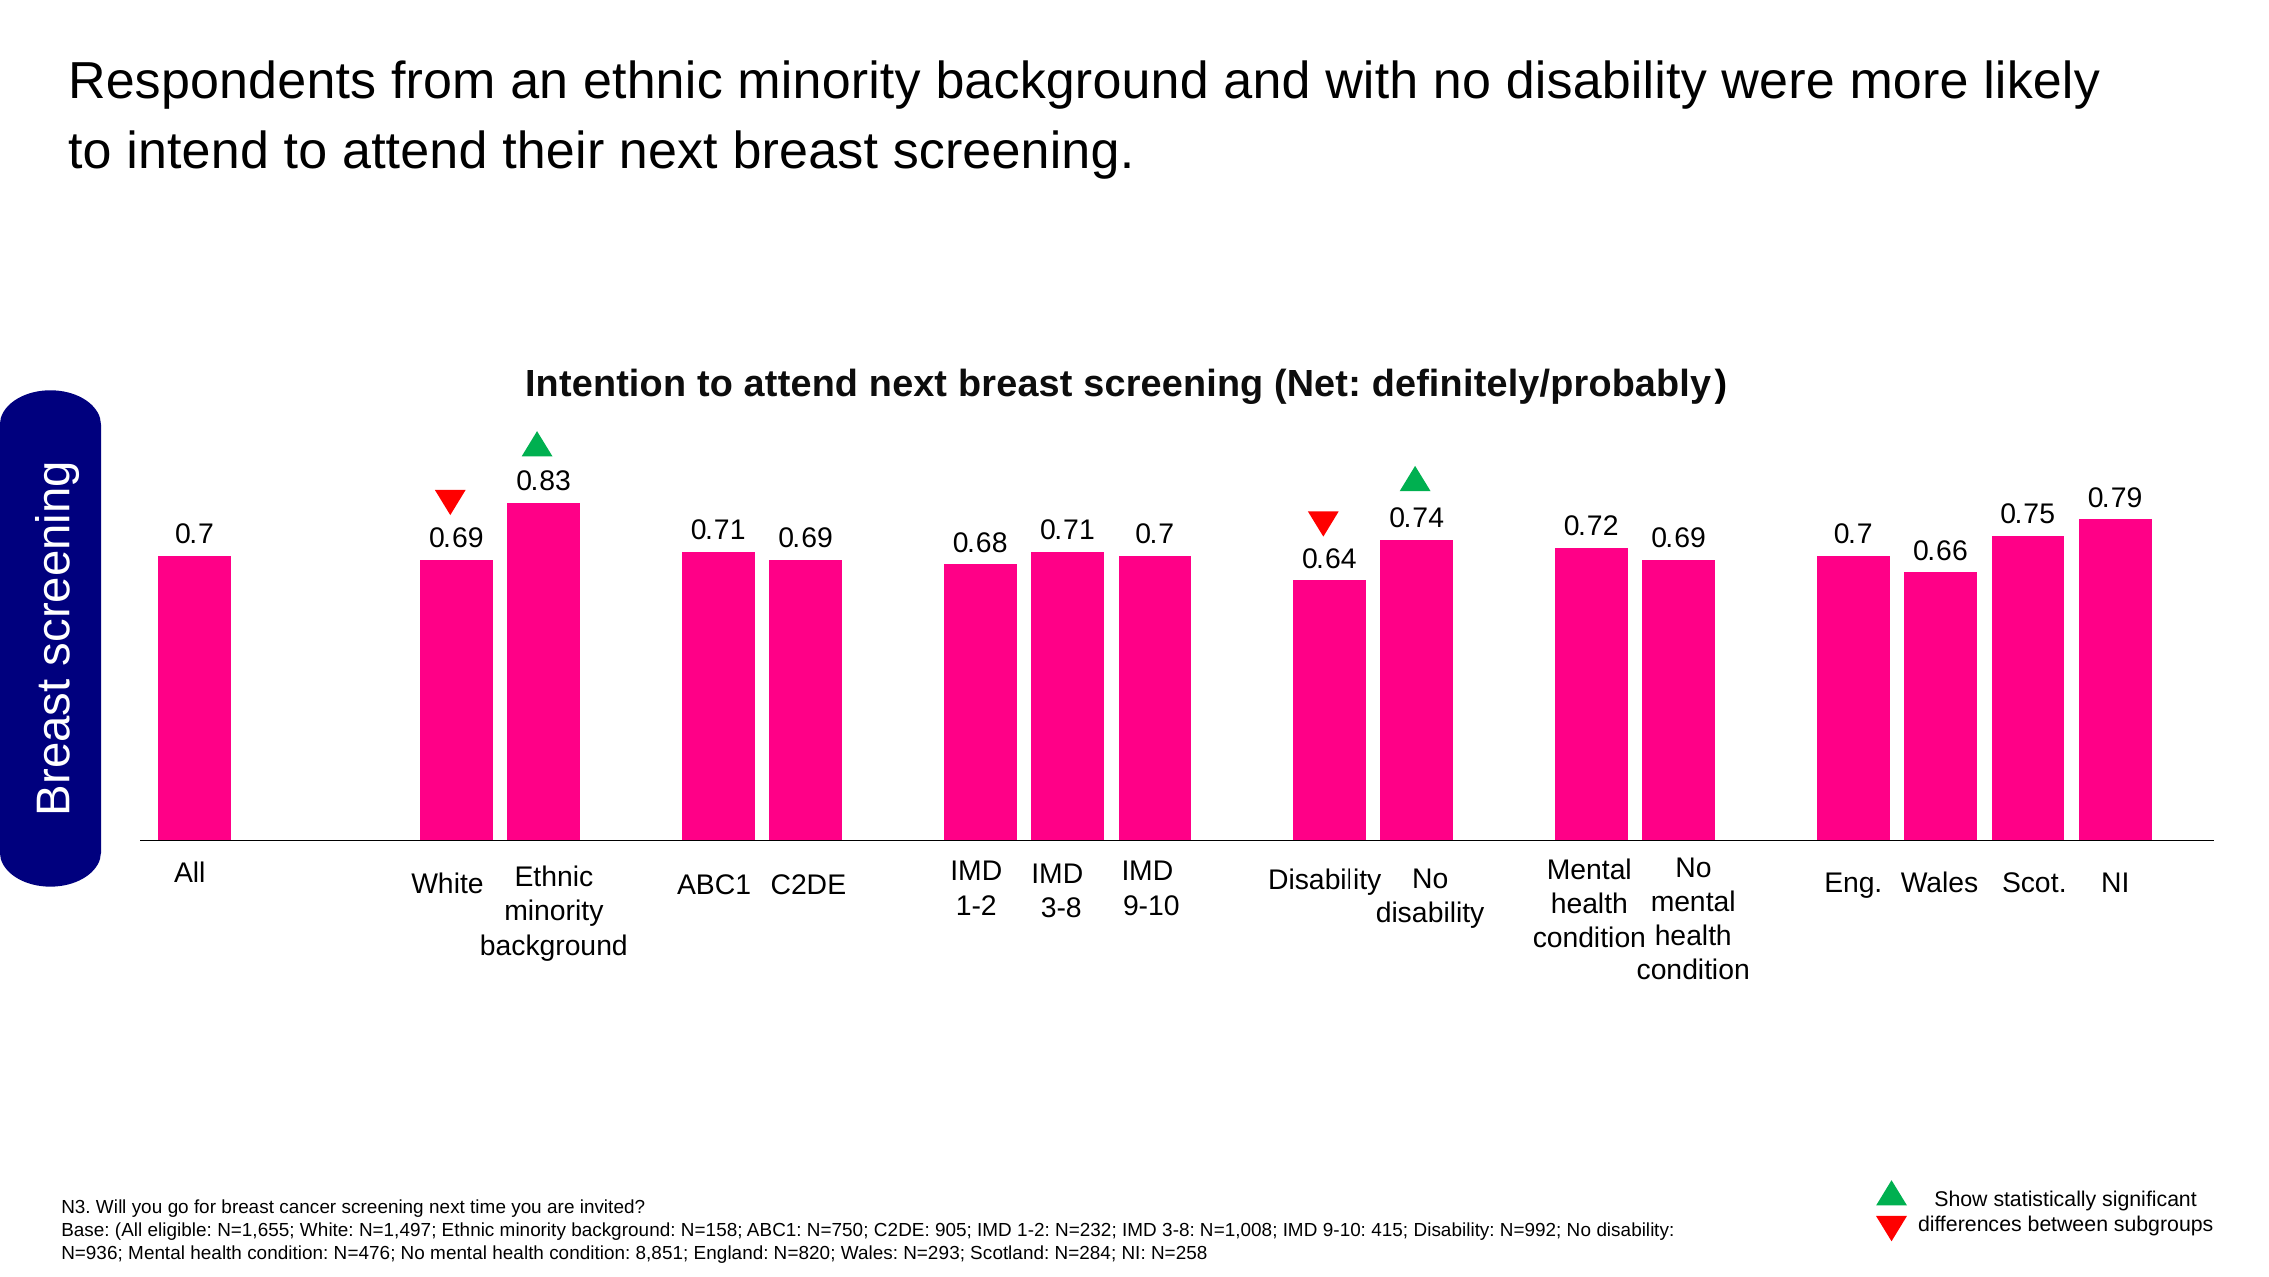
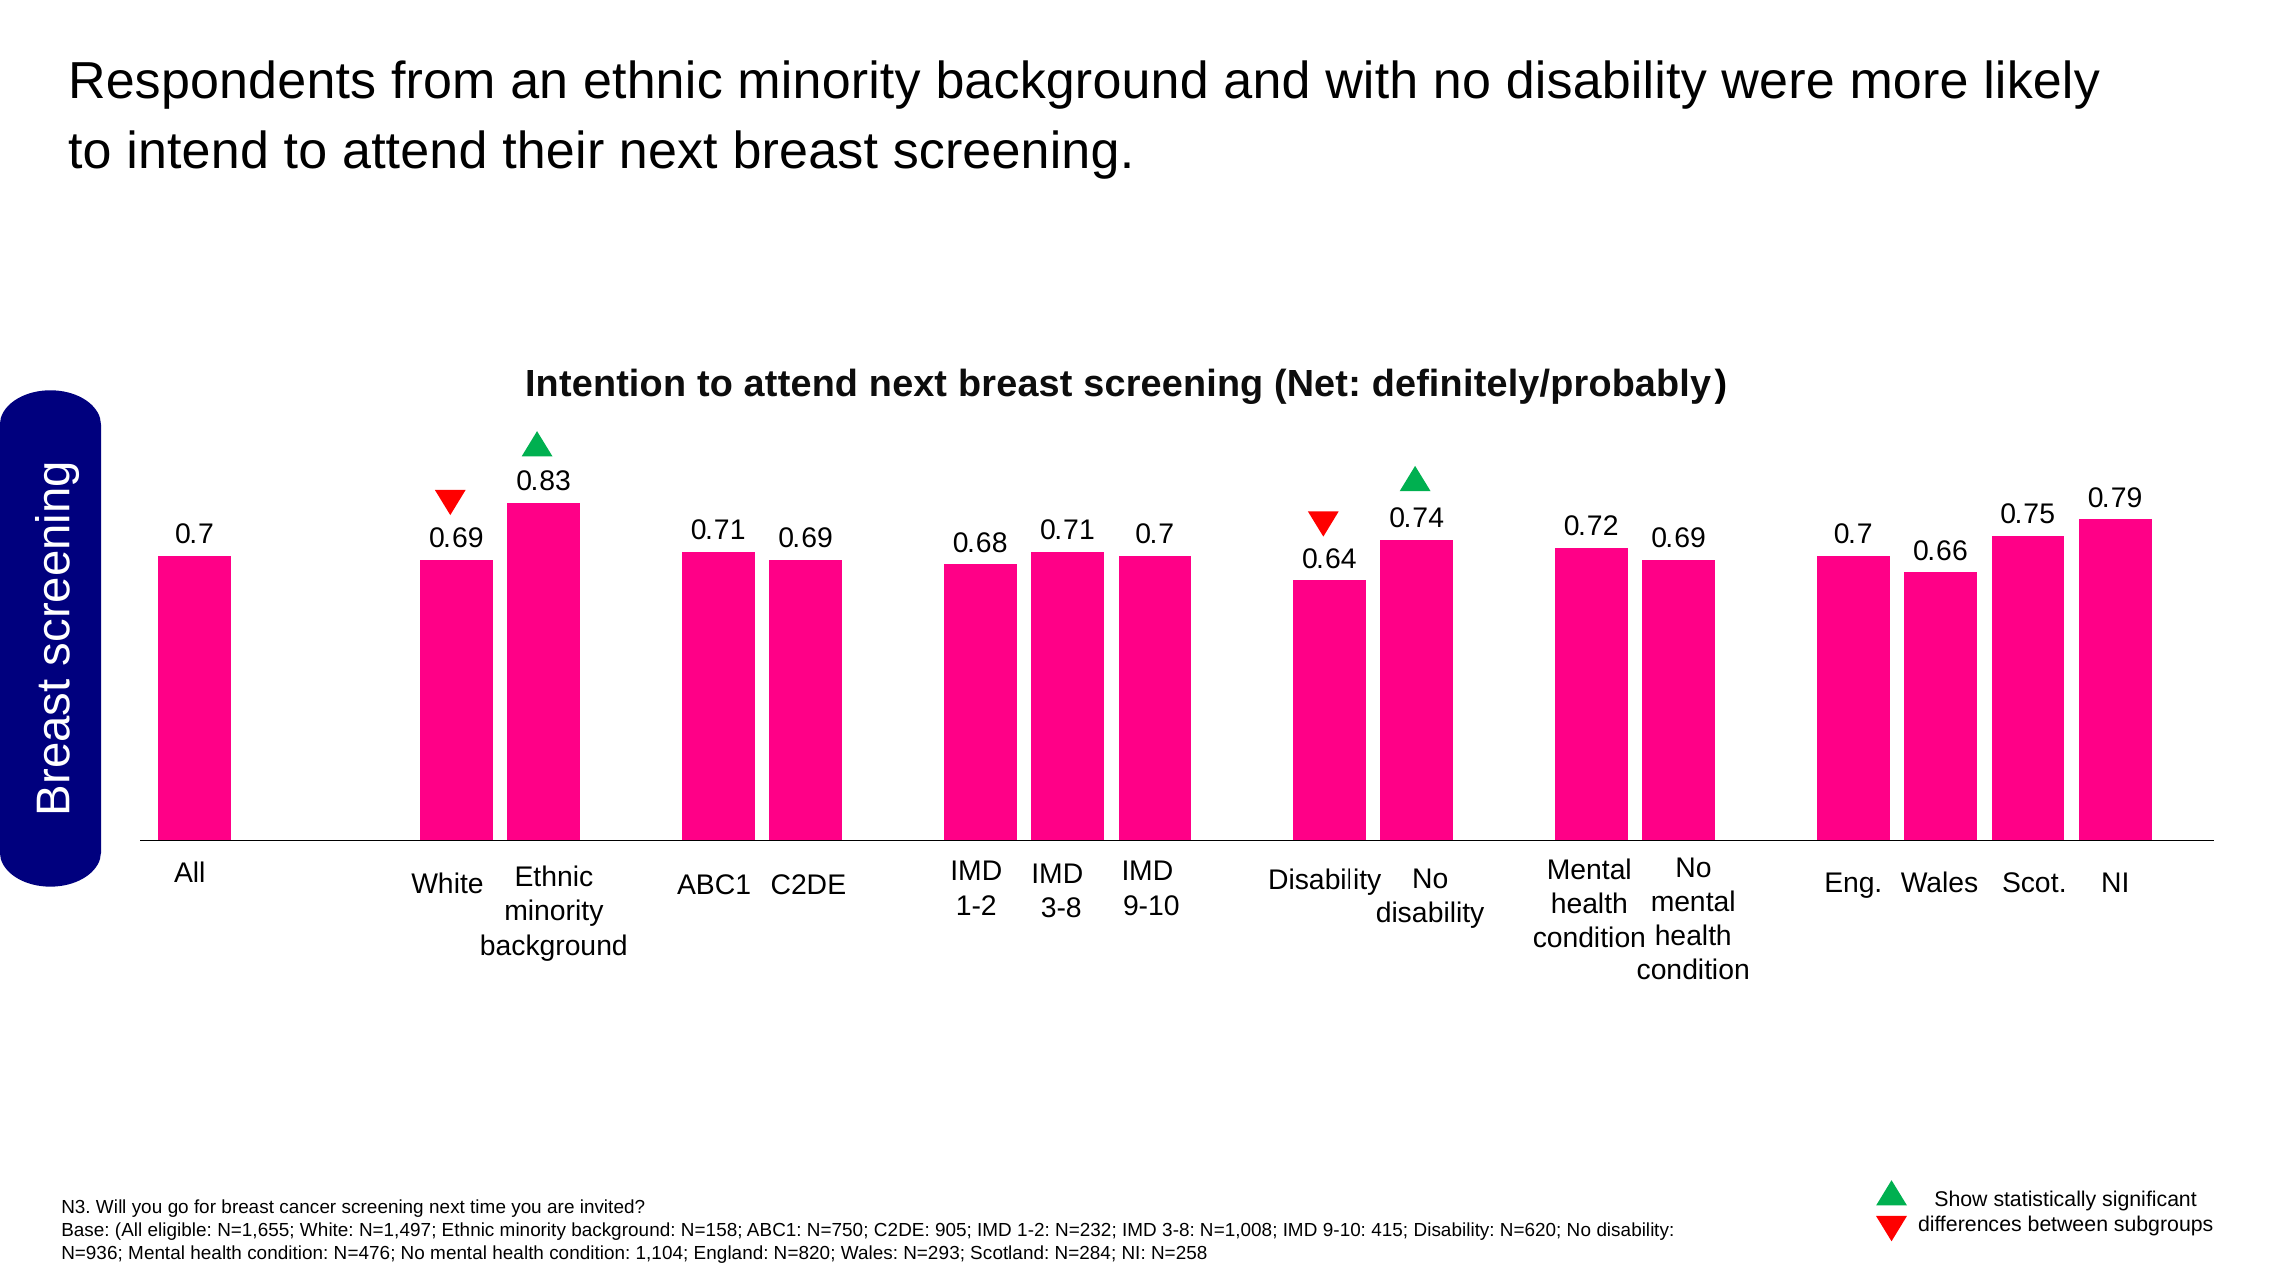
N=992: N=992 -> N=620 (1531, 1229)
8,851: 8,851 -> 1,104 (662, 1252)
